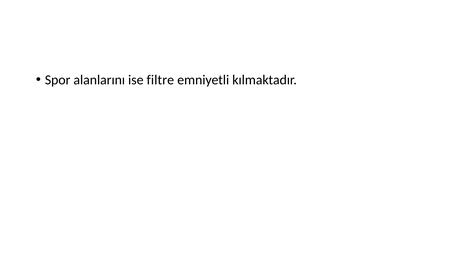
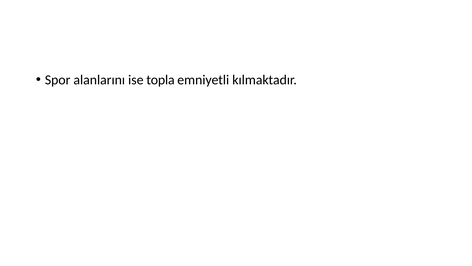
filtre: filtre -> topla (160, 80)
